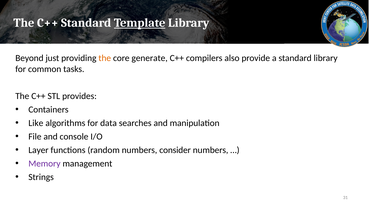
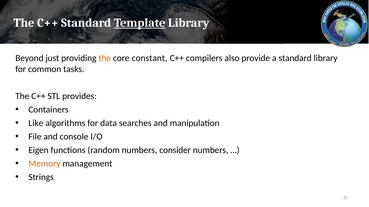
generate: generate -> constant (150, 58)
Layer: Layer -> Eigen (38, 151)
Memory colour: purple -> orange (44, 164)
